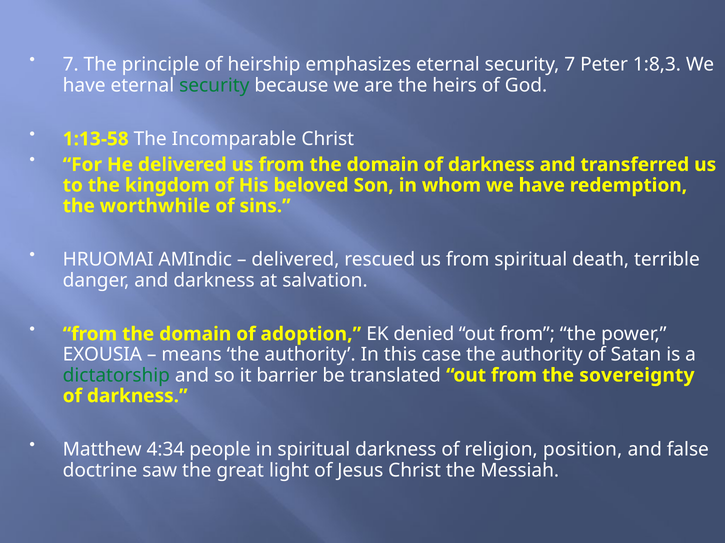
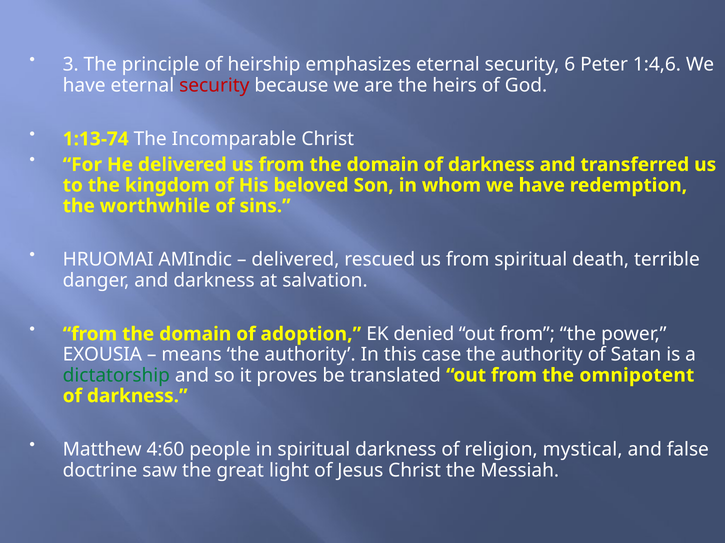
7: 7 -> 3 (71, 65)
security 7: 7 -> 6 (570, 65)
1:8,3: 1:8,3 -> 1:4,6 (657, 65)
security colour: green -> red (214, 85)
1:13-58: 1:13-58 -> 1:13-74 (96, 139)
barrier: barrier -> proves (287, 376)
sovereignty: sovereignty -> omnipotent (637, 376)
4:34: 4:34 -> 4:60 (165, 450)
position: position -> mystical (583, 450)
